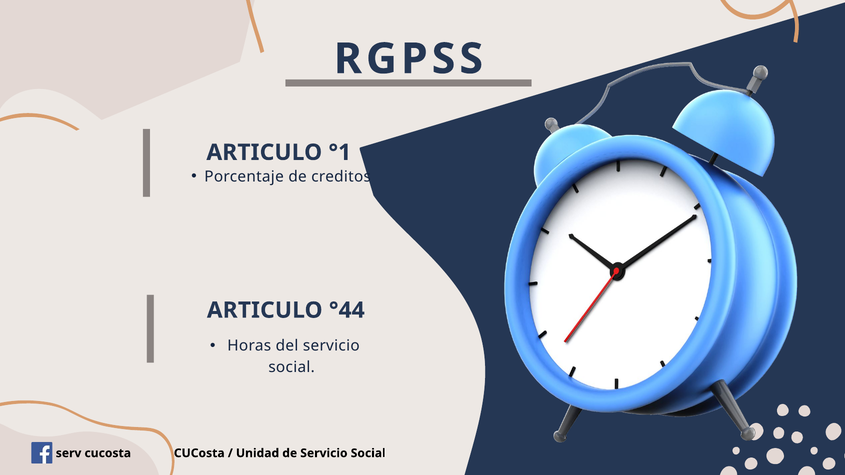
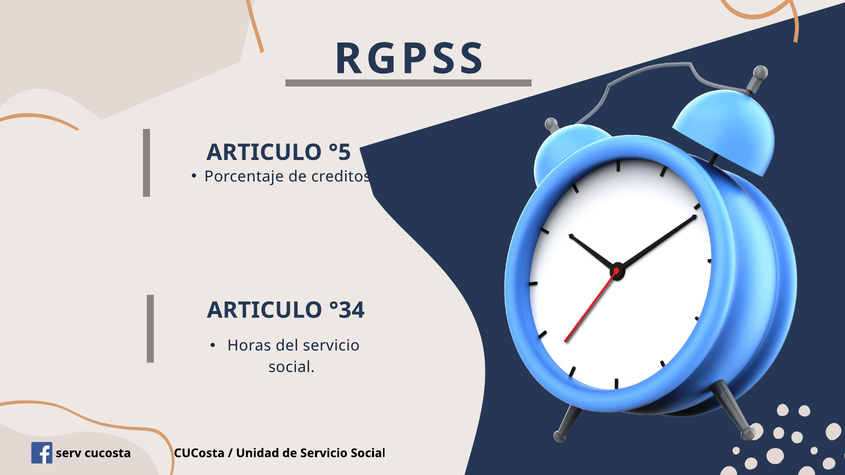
°1: °1 -> °5 (340, 153)
°44: °44 -> °34 (347, 310)
